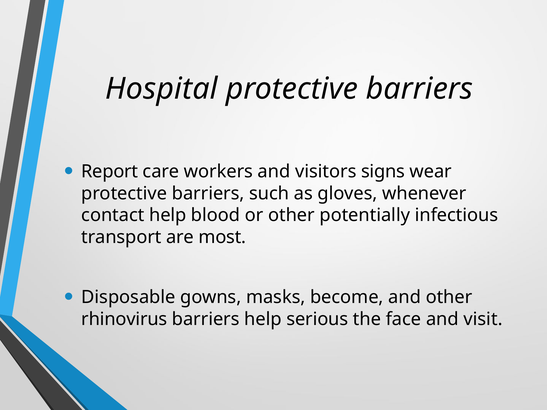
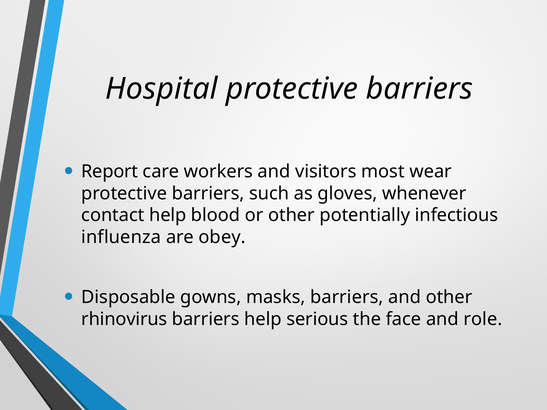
signs: signs -> most (383, 172)
transport: transport -> influenza (121, 237)
most: most -> obey (222, 237)
masks become: become -> barriers (347, 297)
visit: visit -> role (483, 319)
